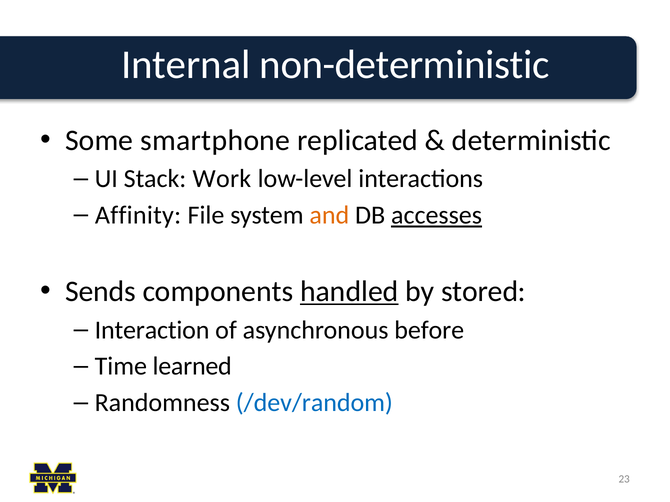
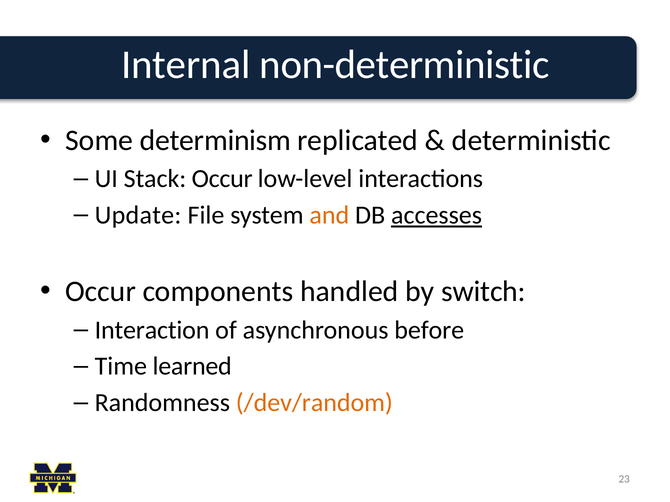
smartphone: smartphone -> determinism (215, 141)
Stack Work: Work -> Occur (222, 179)
Affinity: Affinity -> Update (138, 216)
Sends: Sends -> Occur (101, 292)
handled underline: present -> none (349, 292)
stored: stored -> switch (483, 292)
/dev/random colour: blue -> orange (314, 403)
